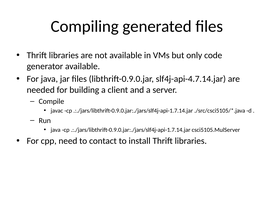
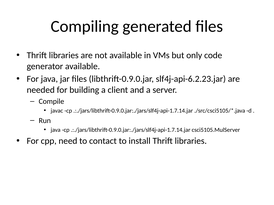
slf4j-api-4.7.14.jar: slf4j-api-4.7.14.jar -> slf4j-api-6.2.23.jar (191, 79)
